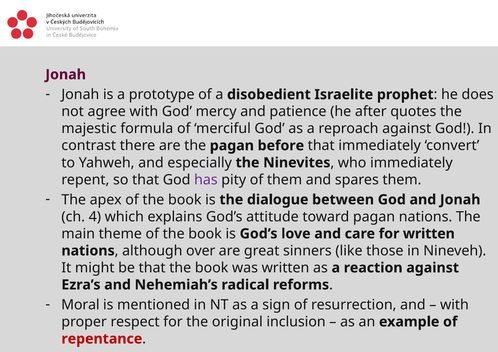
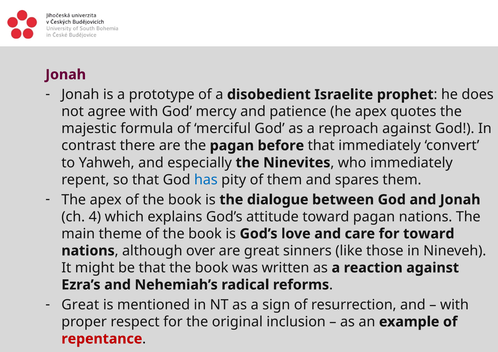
he after: after -> apex (371, 112)
has colour: purple -> blue (206, 180)
for written: written -> toward (429, 234)
Moral: Moral -> Great (80, 305)
